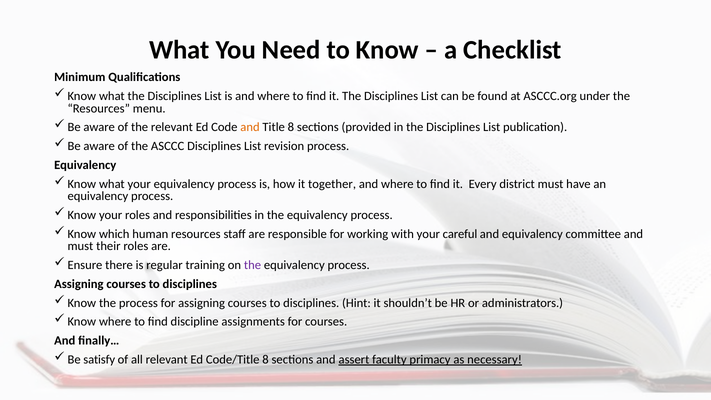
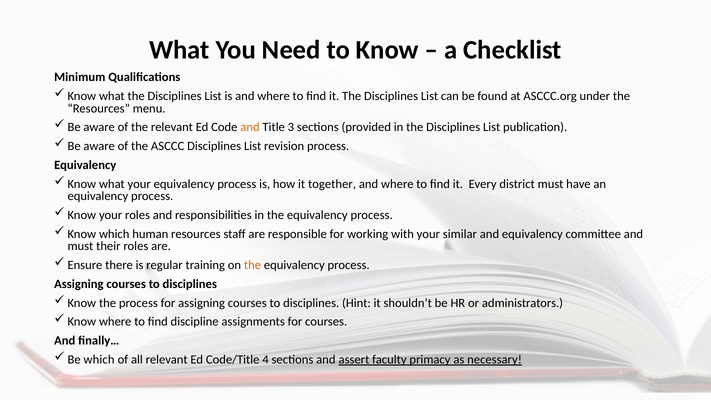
Title 8: 8 -> 3 (291, 127)
careful: careful -> similar (460, 234)
the colour: purple -> orange (252, 265)
Be satisfy: satisfy -> which (99, 360)
Code/Title 8: 8 -> 4 (266, 360)
